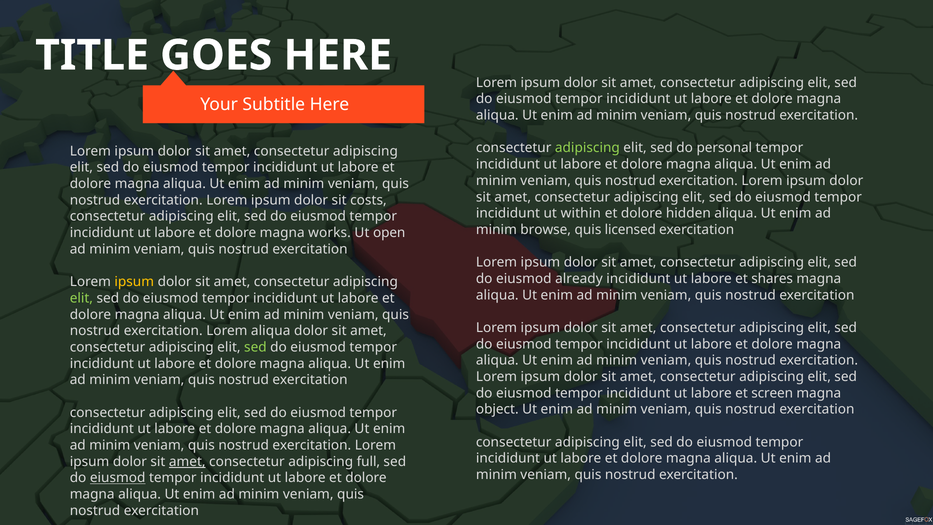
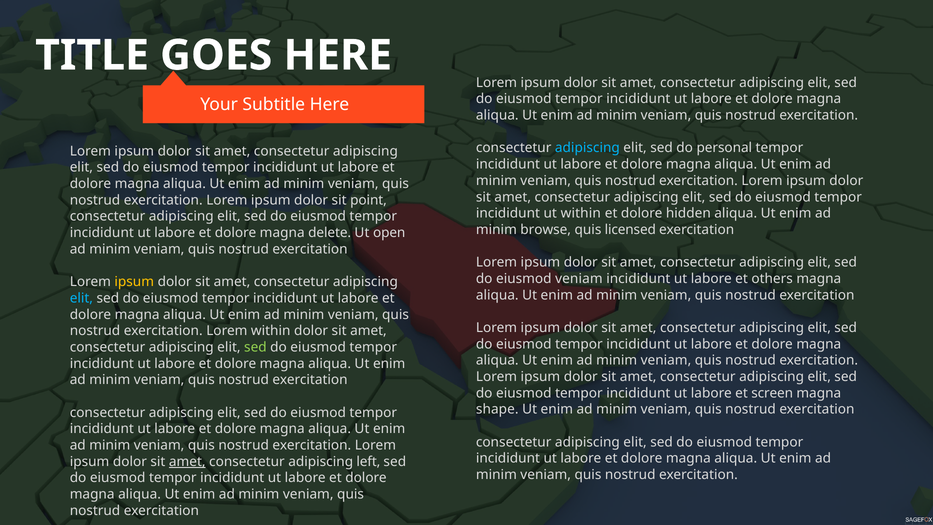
adipiscing colour: light green -> light blue (587, 148)
costs: costs -> point (368, 200)
works: works -> delete (330, 233)
eiusmod already: already -> veniam (579, 279)
shares: shares -> others (772, 279)
elit colour: light green -> light blue (81, 298)
Lorem aliqua: aliqua -> within (271, 331)
object: object -> shape (497, 409)
full: full -> left (368, 461)
eiusmod underline: present -> none (118, 478)
